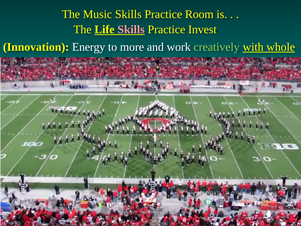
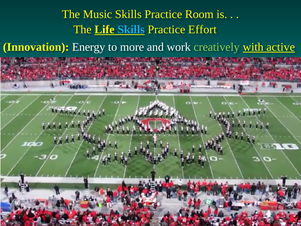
Skills colour: pink -> light blue (131, 29)
Invest: Invest -> Effort (202, 29)
whole: whole -> active (281, 47)
